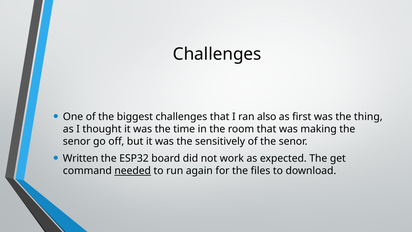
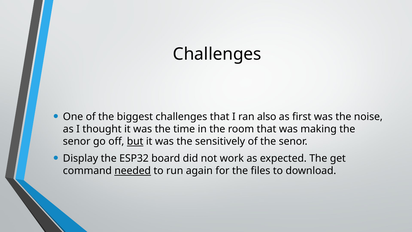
thing: thing -> noise (368, 117)
but underline: none -> present (135, 141)
Written: Written -> Display (81, 158)
